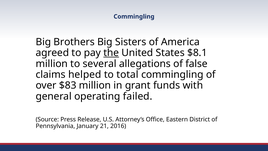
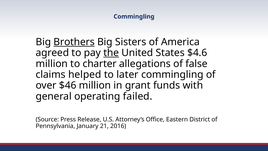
Brothers underline: none -> present (74, 42)
$8.1: $8.1 -> $4.6 (197, 53)
several: several -> charter (100, 64)
total: total -> later (127, 74)
$83: $83 -> $46 (68, 85)
